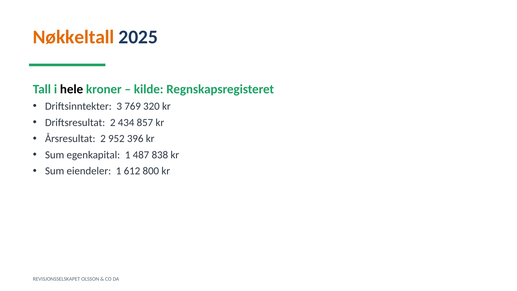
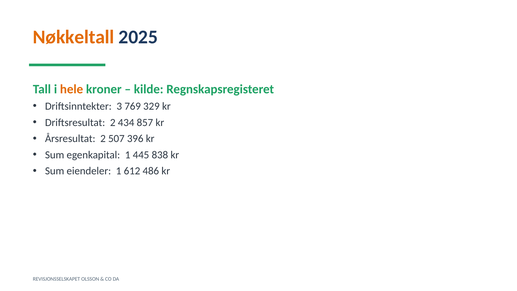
hele colour: black -> orange (72, 89)
320: 320 -> 329 (151, 106)
952: 952 -> 507 (116, 139)
487: 487 -> 445 (141, 155)
800: 800 -> 486 (151, 171)
